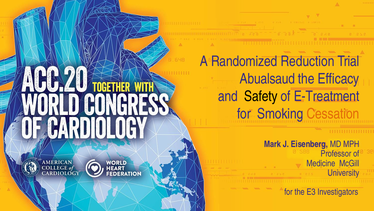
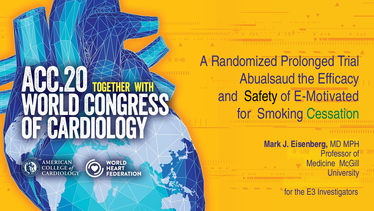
Reduction: Reduction -> Prolonged (308, 61)
E-Treatment: E-Treatment -> E-Motivated (326, 96)
Cessation colour: orange -> green (333, 114)
